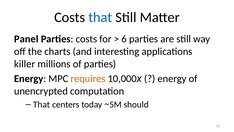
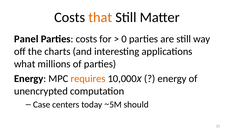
that colour: blue -> orange (100, 17)
6: 6 -> 0 (124, 39)
killer: killer -> what (25, 64)
That: That -> Case (42, 104)
